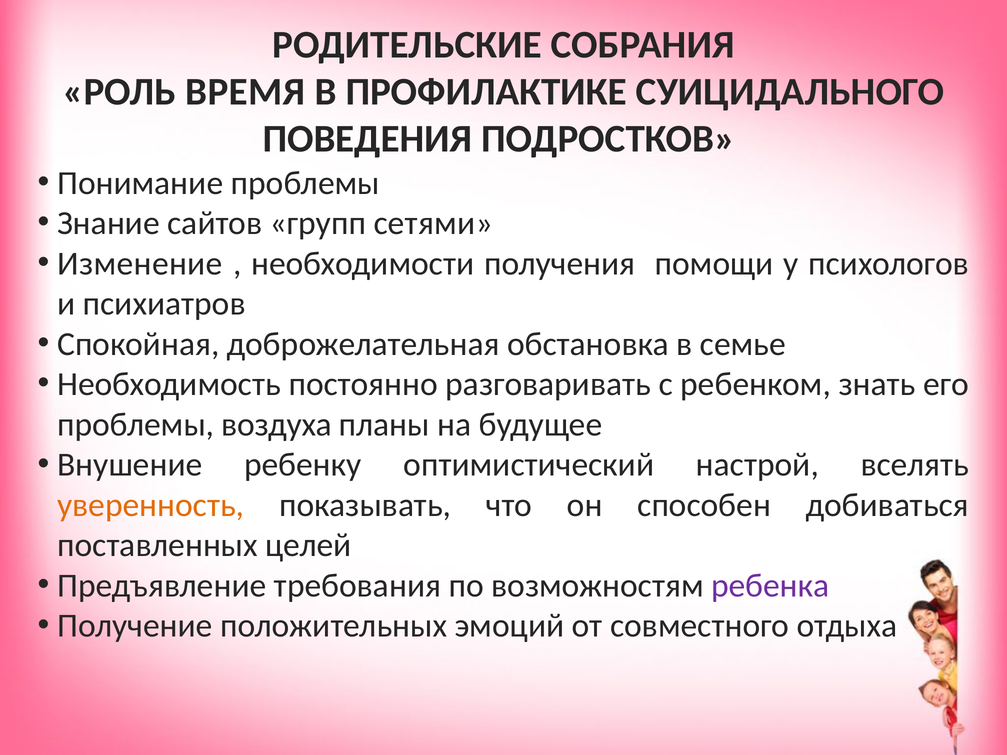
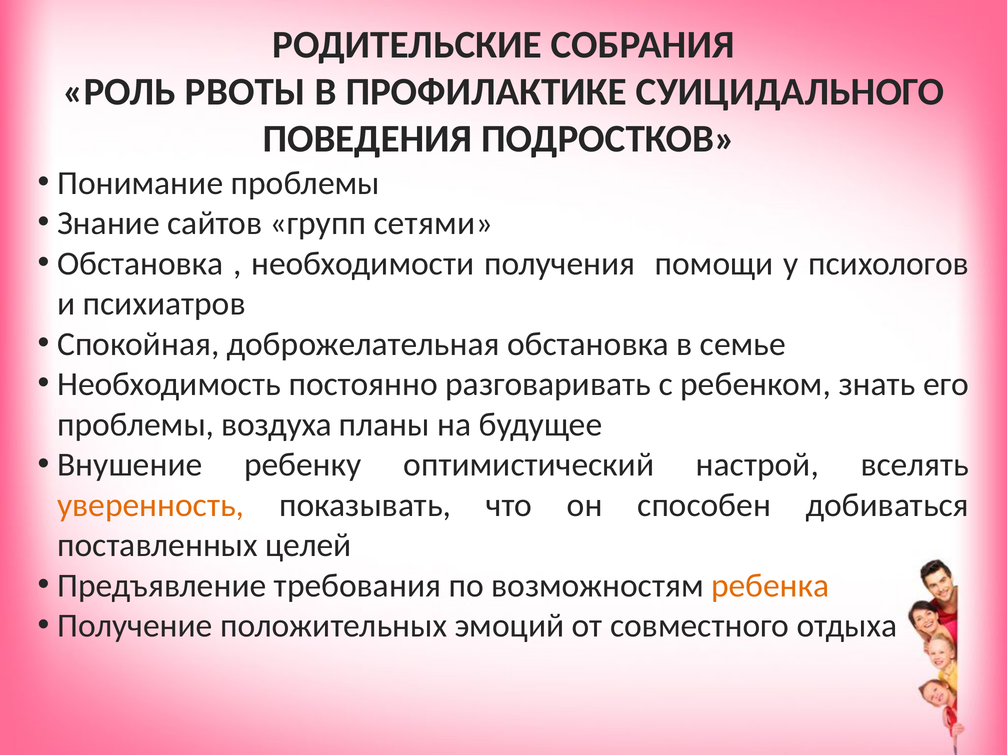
ВРЕМЯ: ВРЕМЯ -> РВОТЫ (245, 92)
Изменение: Изменение -> Обстановка (140, 264)
ребенка colour: purple -> orange (770, 586)
